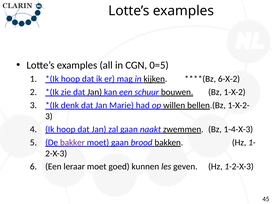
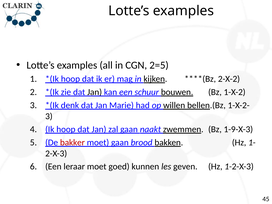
0=5: 0=5 -> 2=5 (159, 65)
6-X-2: 6-X-2 -> 2-X-2 (229, 79)
1-4-X-3: 1-4-X-3 -> 1-9-X-3 (238, 129)
bakker colour: purple -> red (72, 143)
